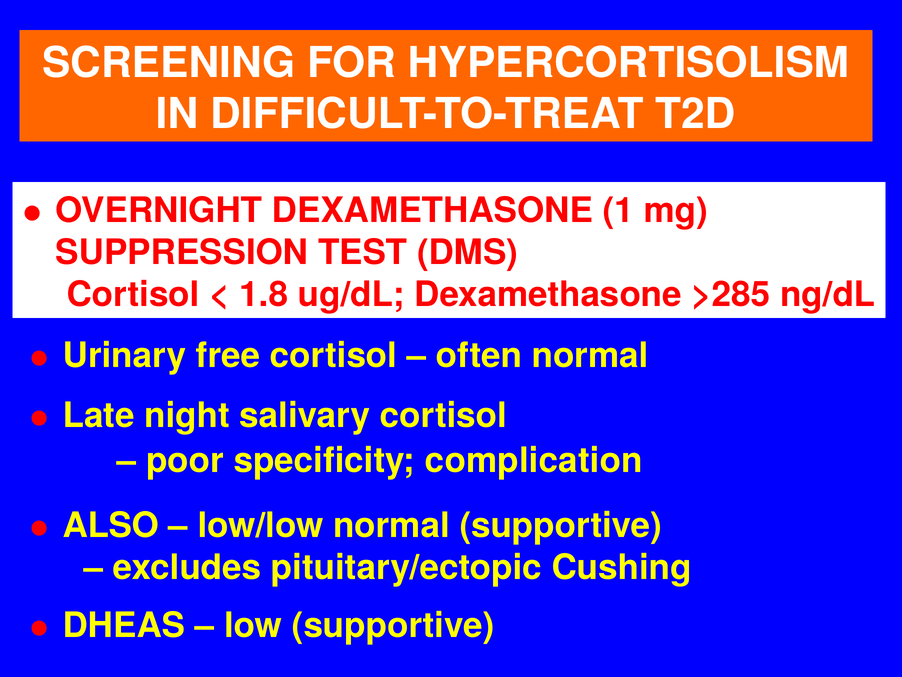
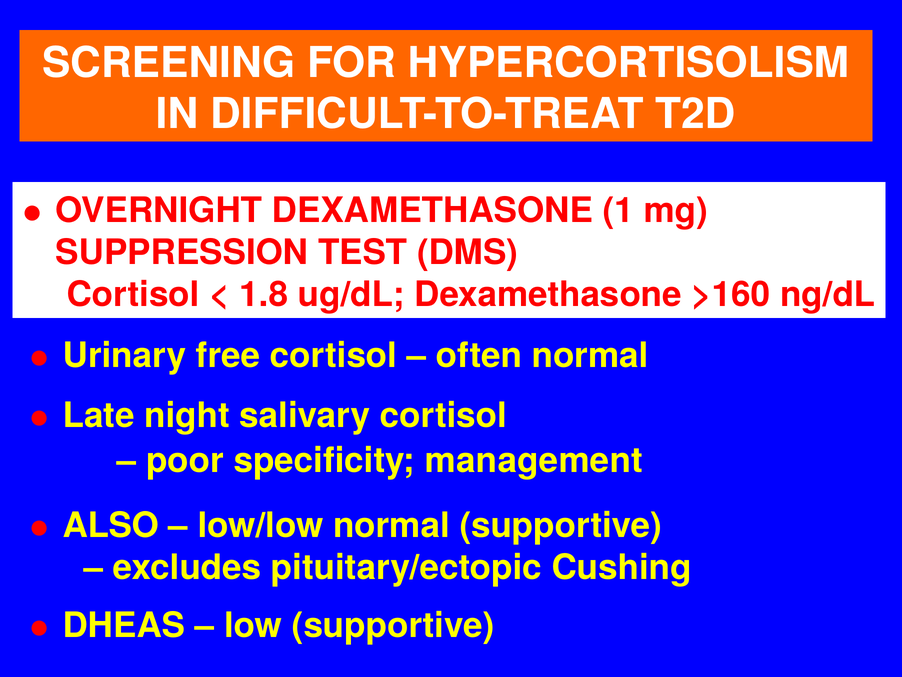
>285: >285 -> >160 (731, 295)
complication: complication -> management (534, 460)
